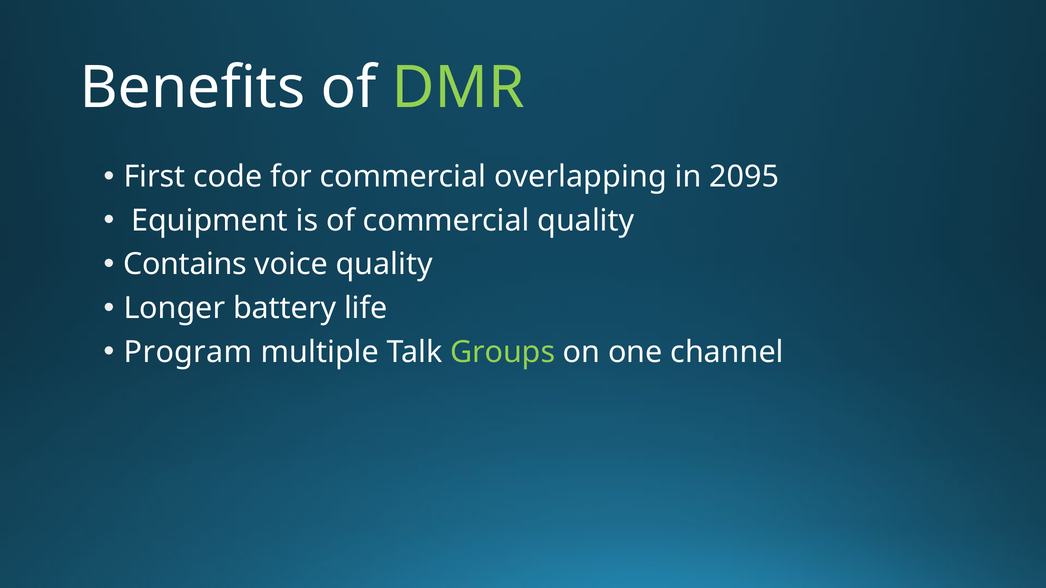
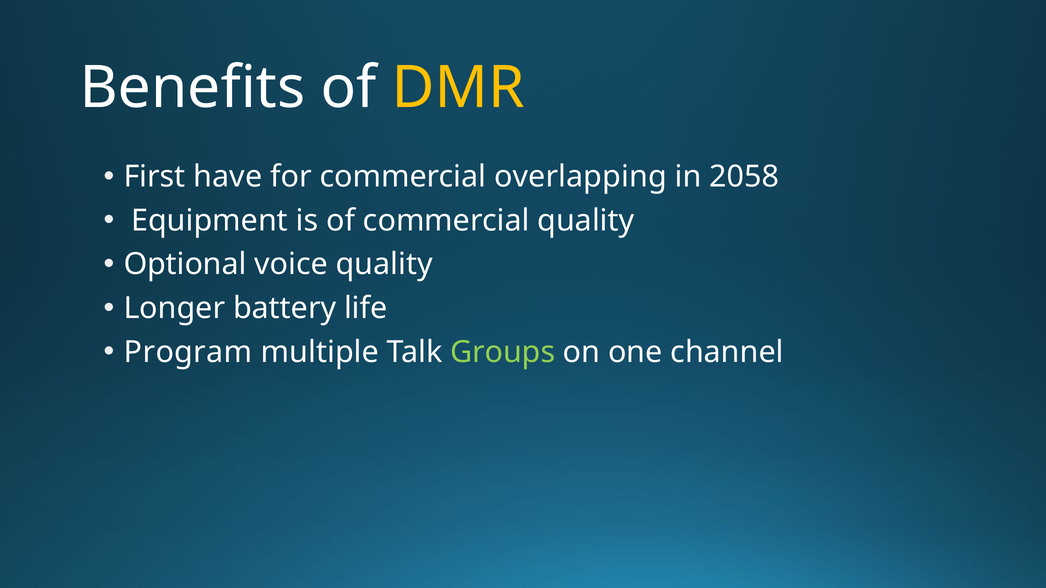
DMR colour: light green -> yellow (458, 88)
code: code -> have (228, 177)
2095: 2095 -> 2058 (744, 177)
Contains: Contains -> Optional (185, 265)
